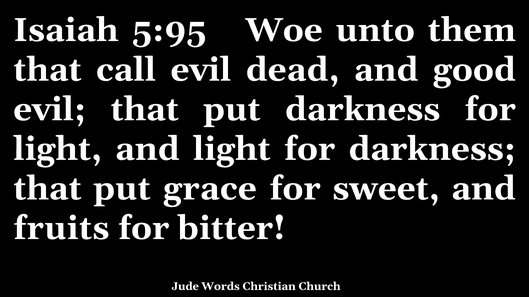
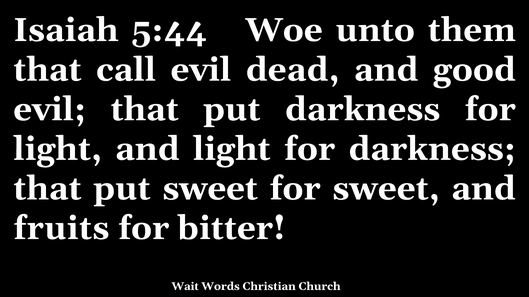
5:95: 5:95 -> 5:44 (169, 30)
put grace: grace -> sweet (210, 189)
Jude: Jude -> Wait (185, 287)
